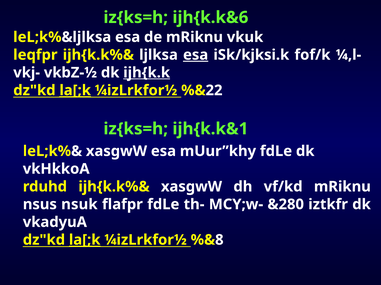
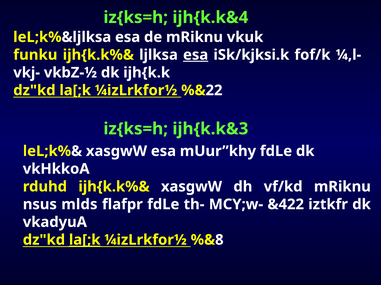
ijh{k.k&6: ijh{k.k&6 -> ijh{k.k&4 (210, 17)
leqfpr: leqfpr -> funku (35, 55)
ijh{k.k underline: present -> none (147, 73)
la[;k underline: present -> none (75, 91)
ijh{k.k&1: ijh{k.k&1 -> ijh{k.k&3 (210, 129)
nsuk: nsuk -> mlds (79, 205)
&280: &280 -> &422 (286, 205)
